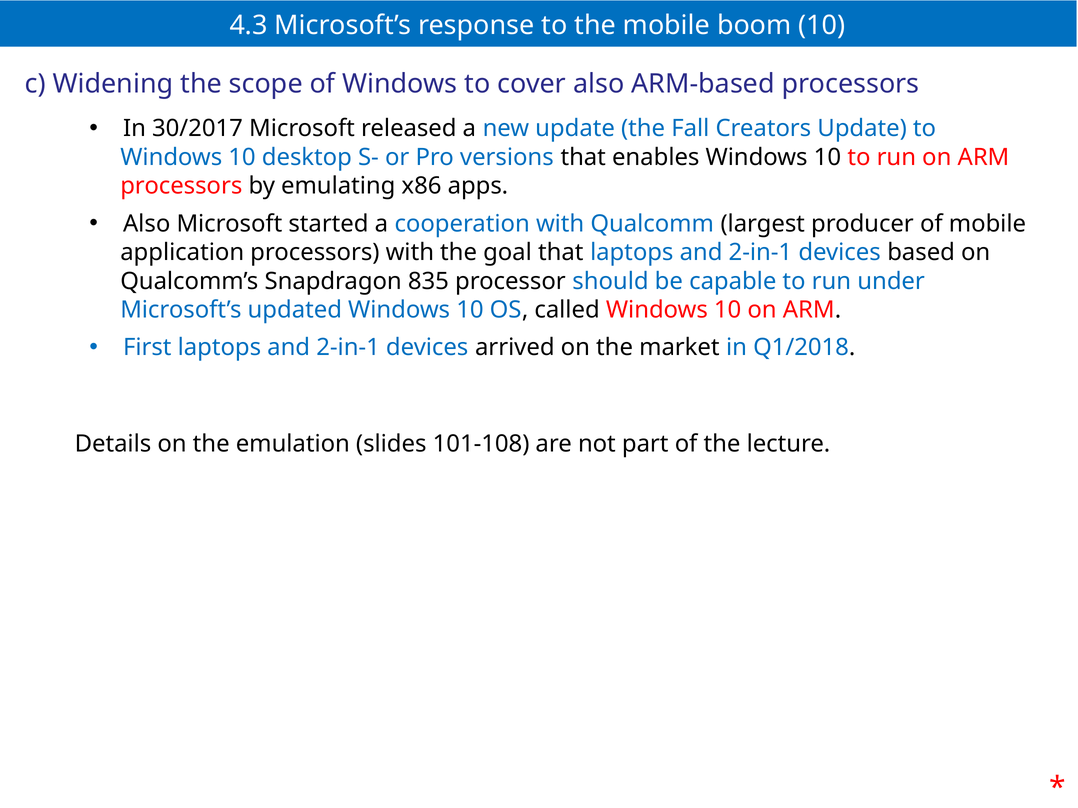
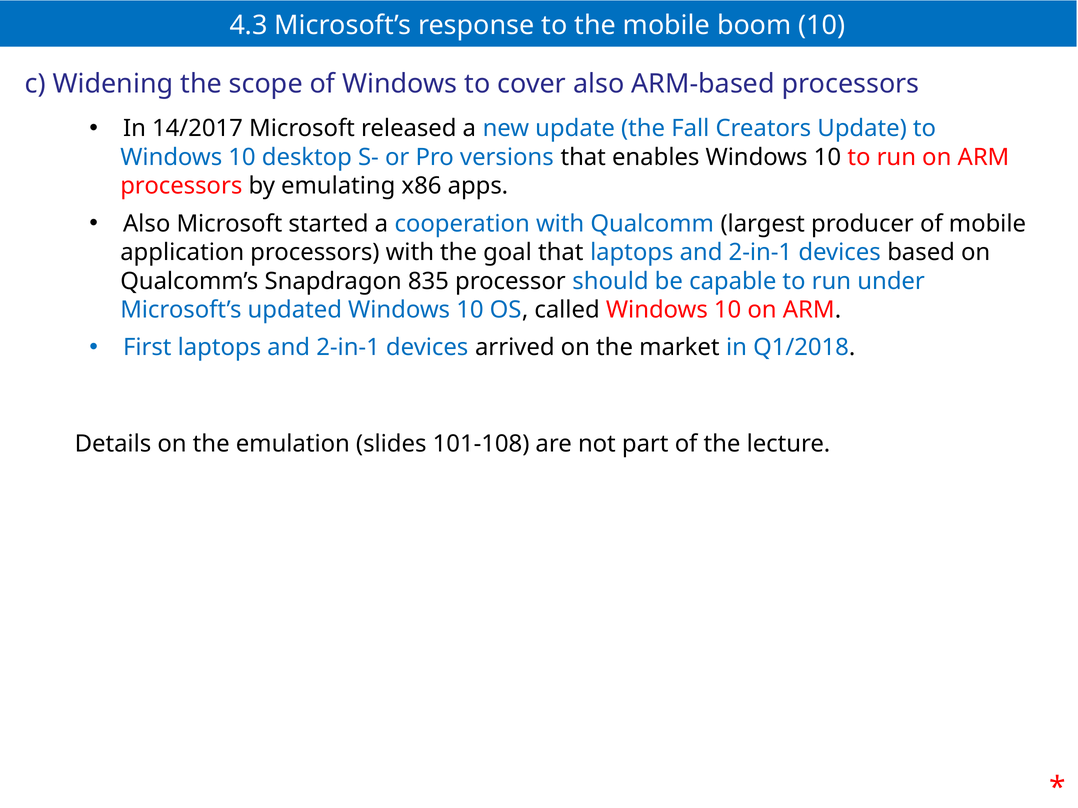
30/2017: 30/2017 -> 14/2017 (197, 129)
